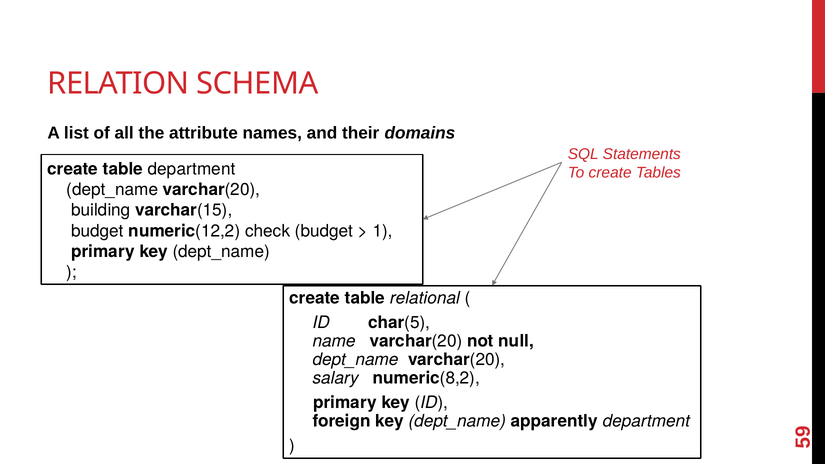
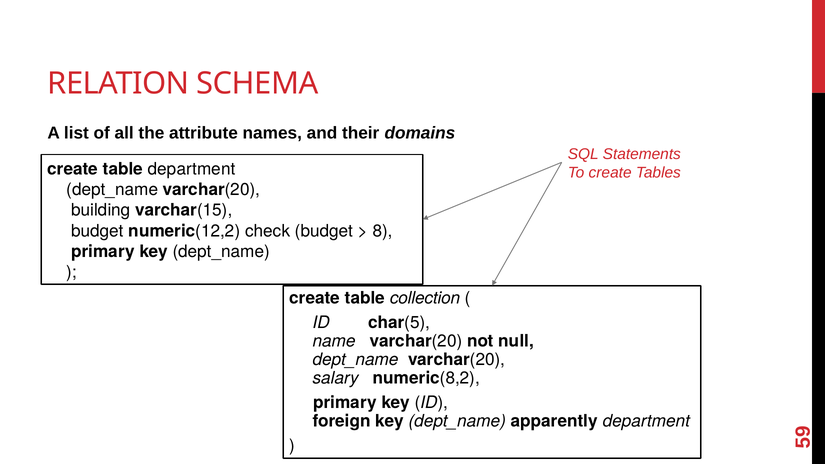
1: 1 -> 8 (383, 231)
relational: relational -> collection (425, 298)
